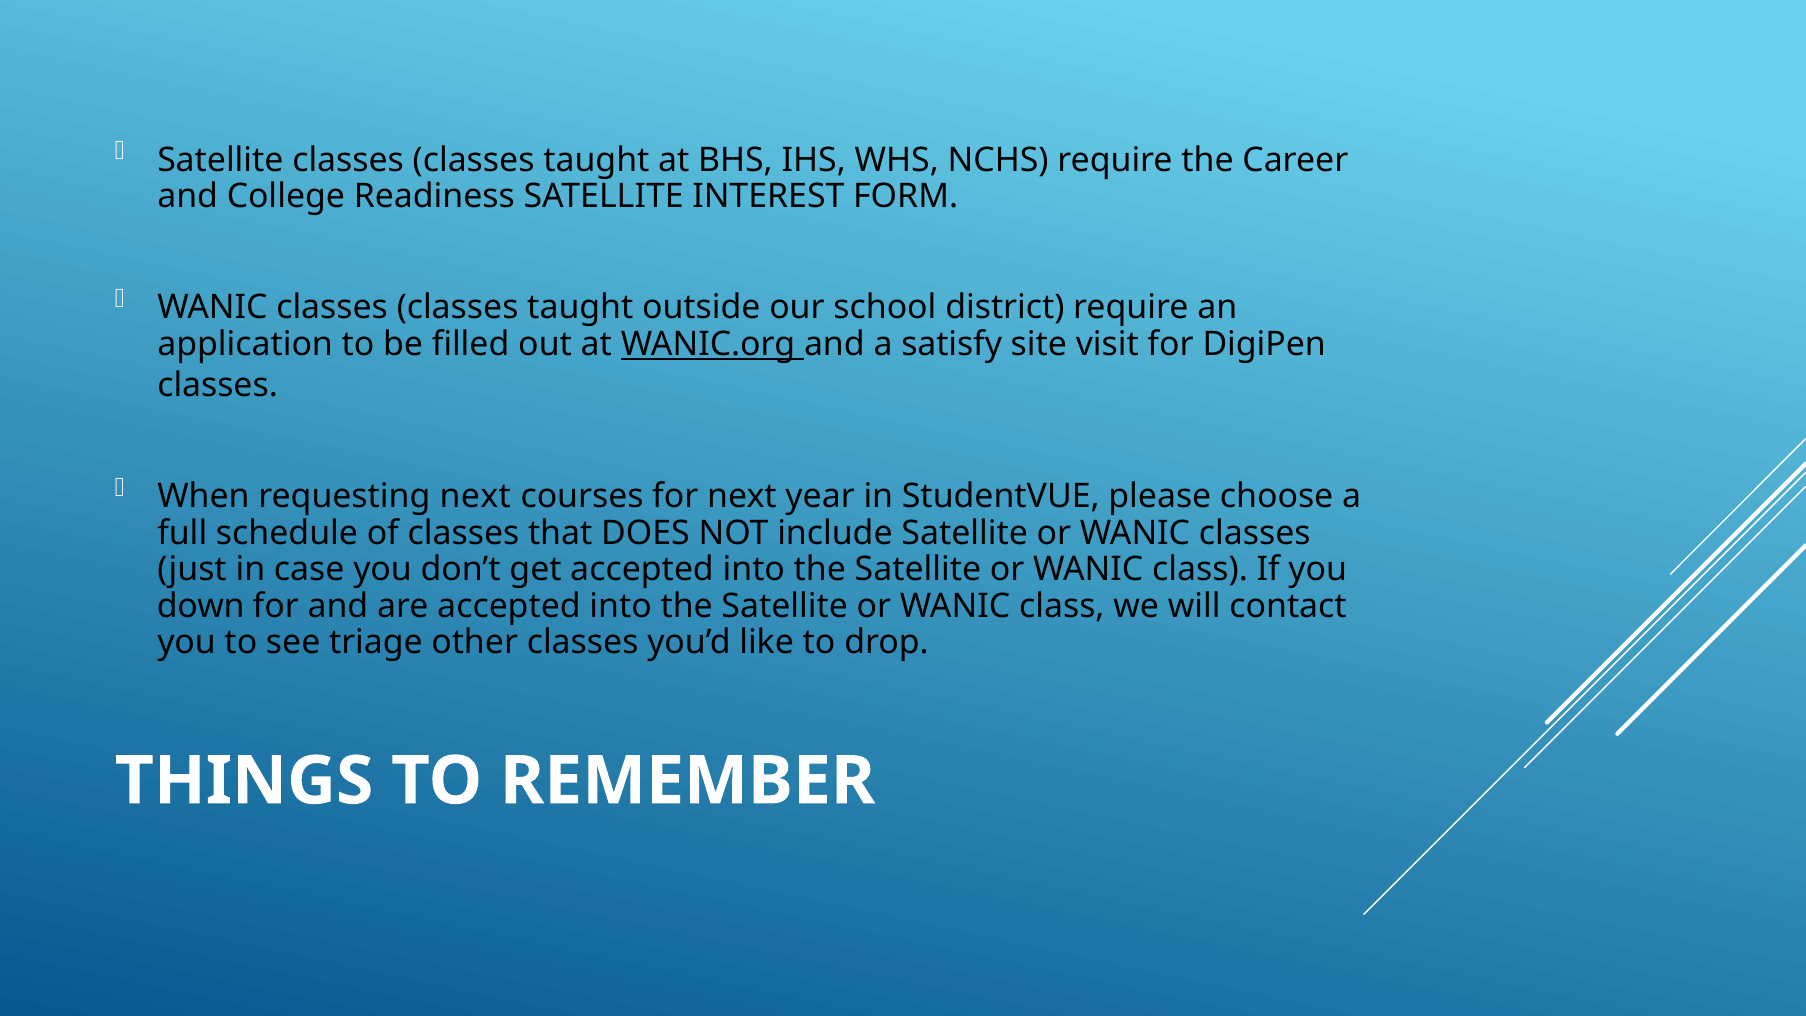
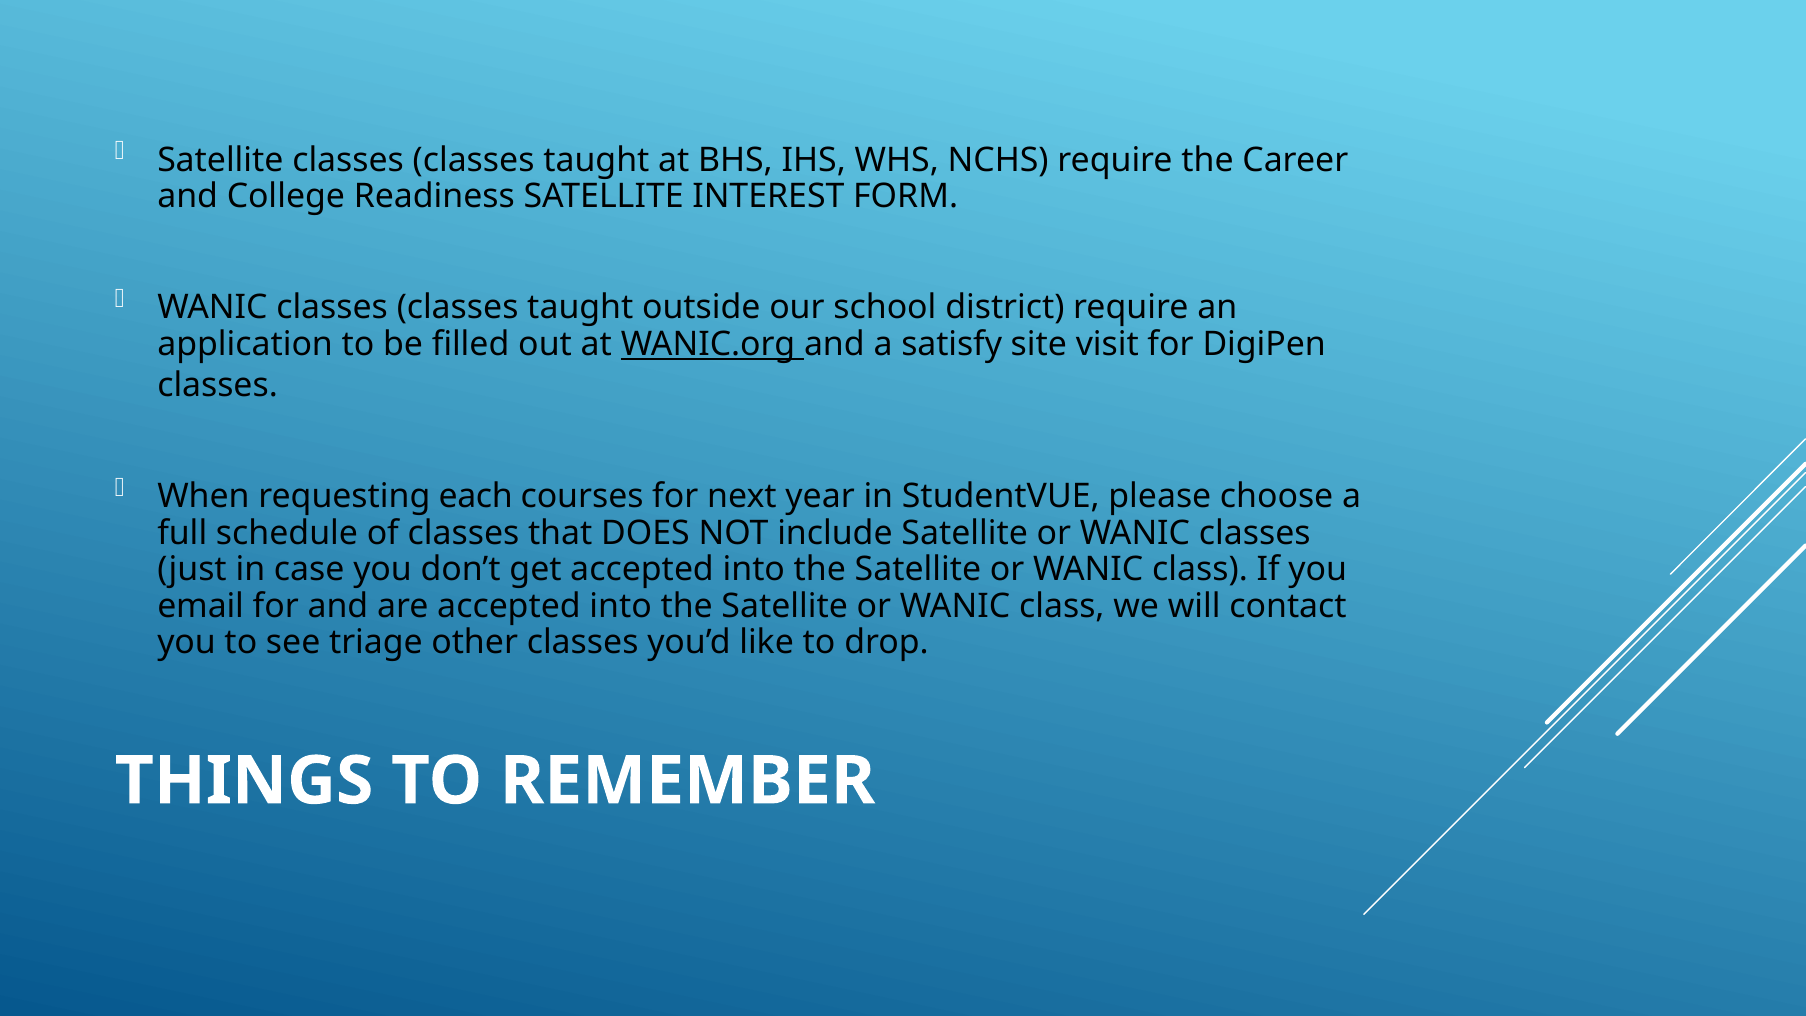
requesting next: next -> each (476, 496)
down: down -> email (201, 606)
